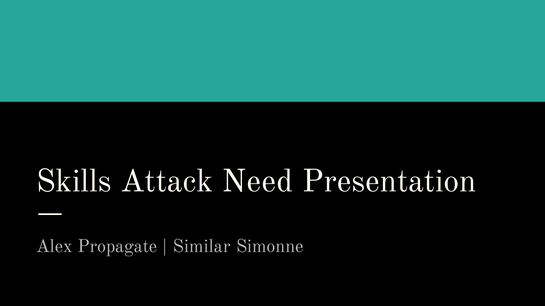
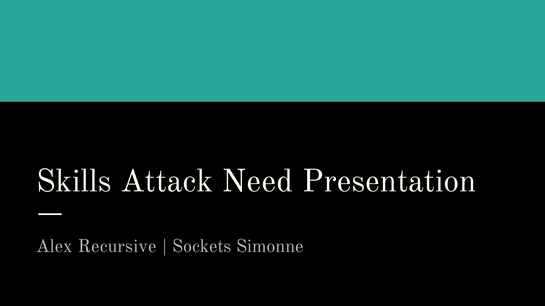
Propagate: Propagate -> Recursive (117, 247)
Similar: Similar -> Sockets (202, 247)
